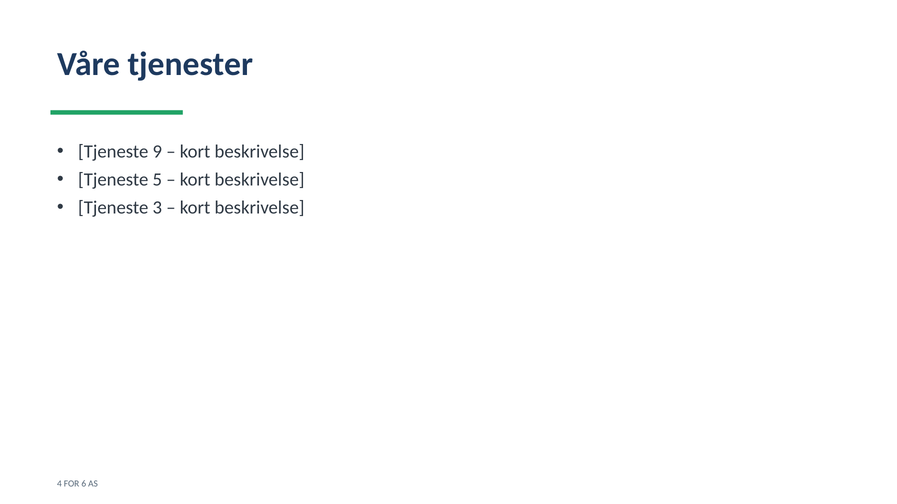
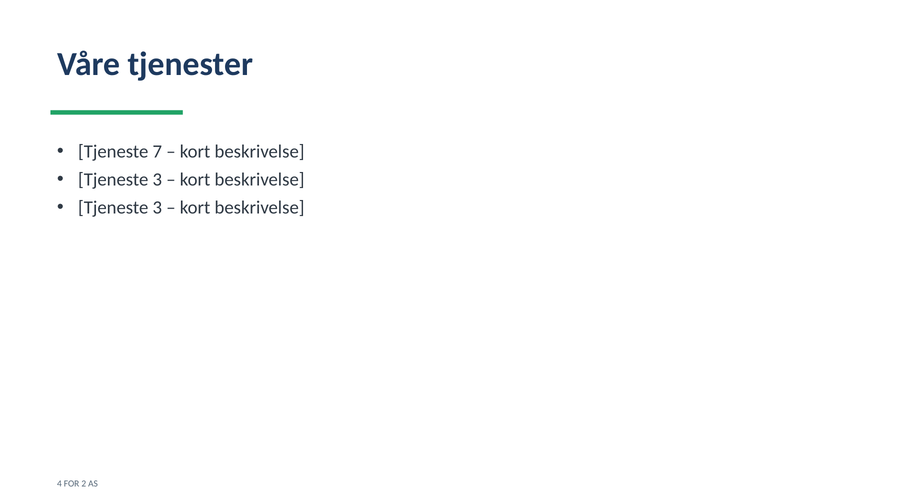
9: 9 -> 7 (157, 152)
5: 5 -> 3 (157, 180)
6: 6 -> 2 (84, 484)
